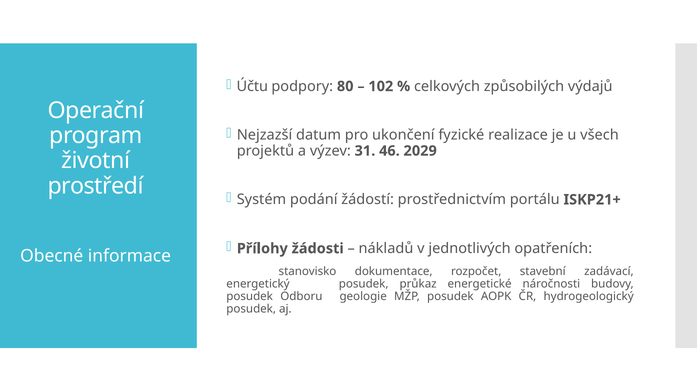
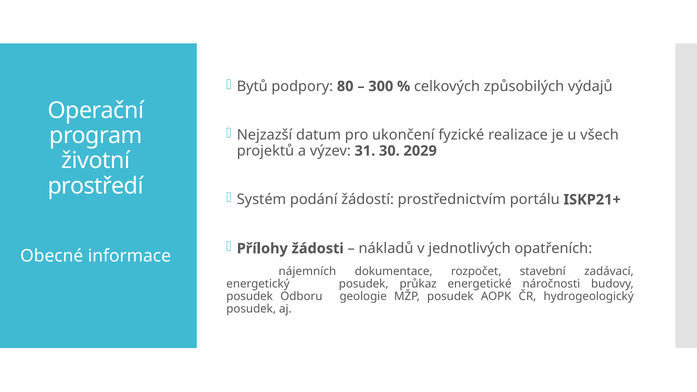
Účtu: Účtu -> Bytů (252, 86)
102: 102 -> 300 (381, 86)
46: 46 -> 30 (389, 151)
stanovisko: stanovisko -> nájemních (307, 271)
